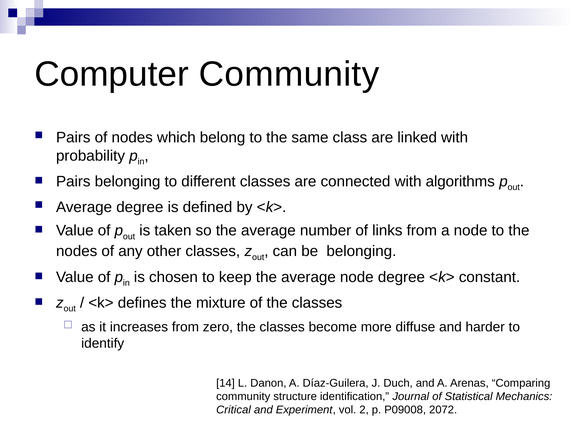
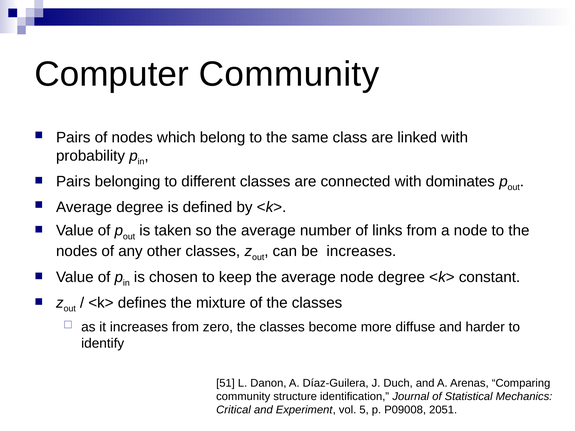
algorithms: algorithms -> dominates (460, 182)
be belonging: belonging -> increases (361, 251)
14: 14 -> 51 (225, 383)
2: 2 -> 5 (364, 410)
2072: 2072 -> 2051 (443, 410)
